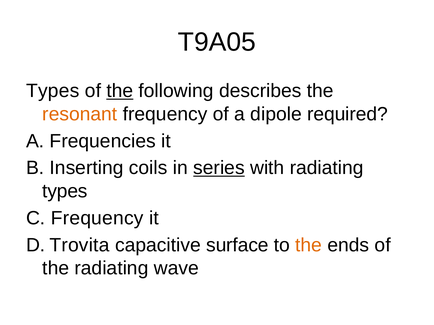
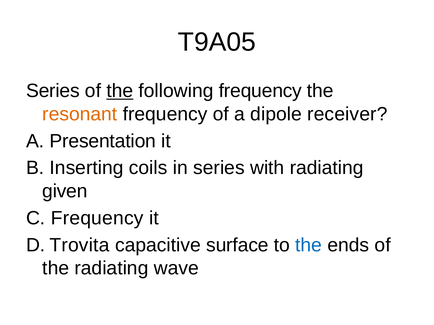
Types: Types -> Series (53, 91)
following describes: describes -> frequency (260, 91)
required: required -> receiver (347, 114)
Frequencies: Frequencies -> Presentation (103, 141)
series underline: present -> none (219, 168)
types: types -> given (65, 191)
the colour: orange -> blue (309, 245)
